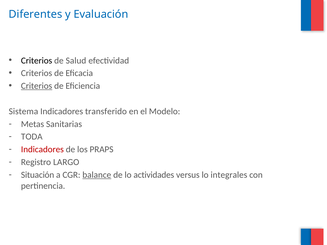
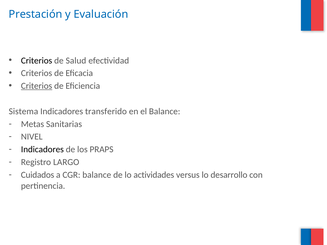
Diferentes: Diferentes -> Prestación (36, 14)
el Modelo: Modelo -> Balance (165, 111)
TODA: TODA -> NIVEL (32, 137)
Indicadores colour: red -> black (42, 150)
Situación: Situación -> Cuidados (38, 175)
balance underline: present -> none (97, 175)
integrales: integrales -> desarrollo (229, 175)
